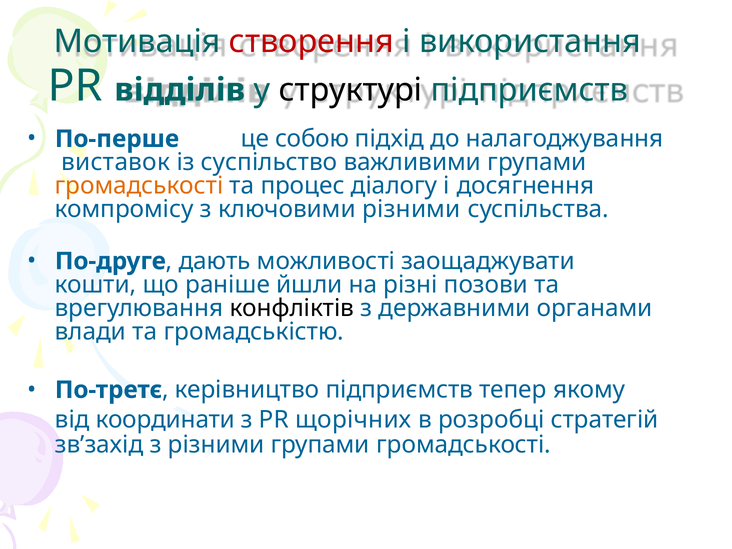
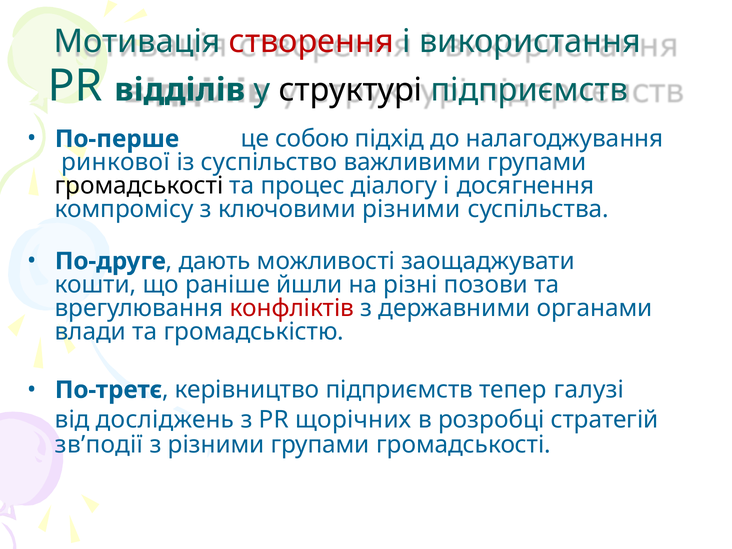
виставок: виставок -> ринкової (116, 162)
громадськості colour: orange -> black (139, 186)
конфліктів colour: black -> red (292, 308)
якому: якому -> галузі (589, 390)
координати: координати -> досліджень (165, 420)
зв’захід: зв’захід -> зв’події (99, 445)
